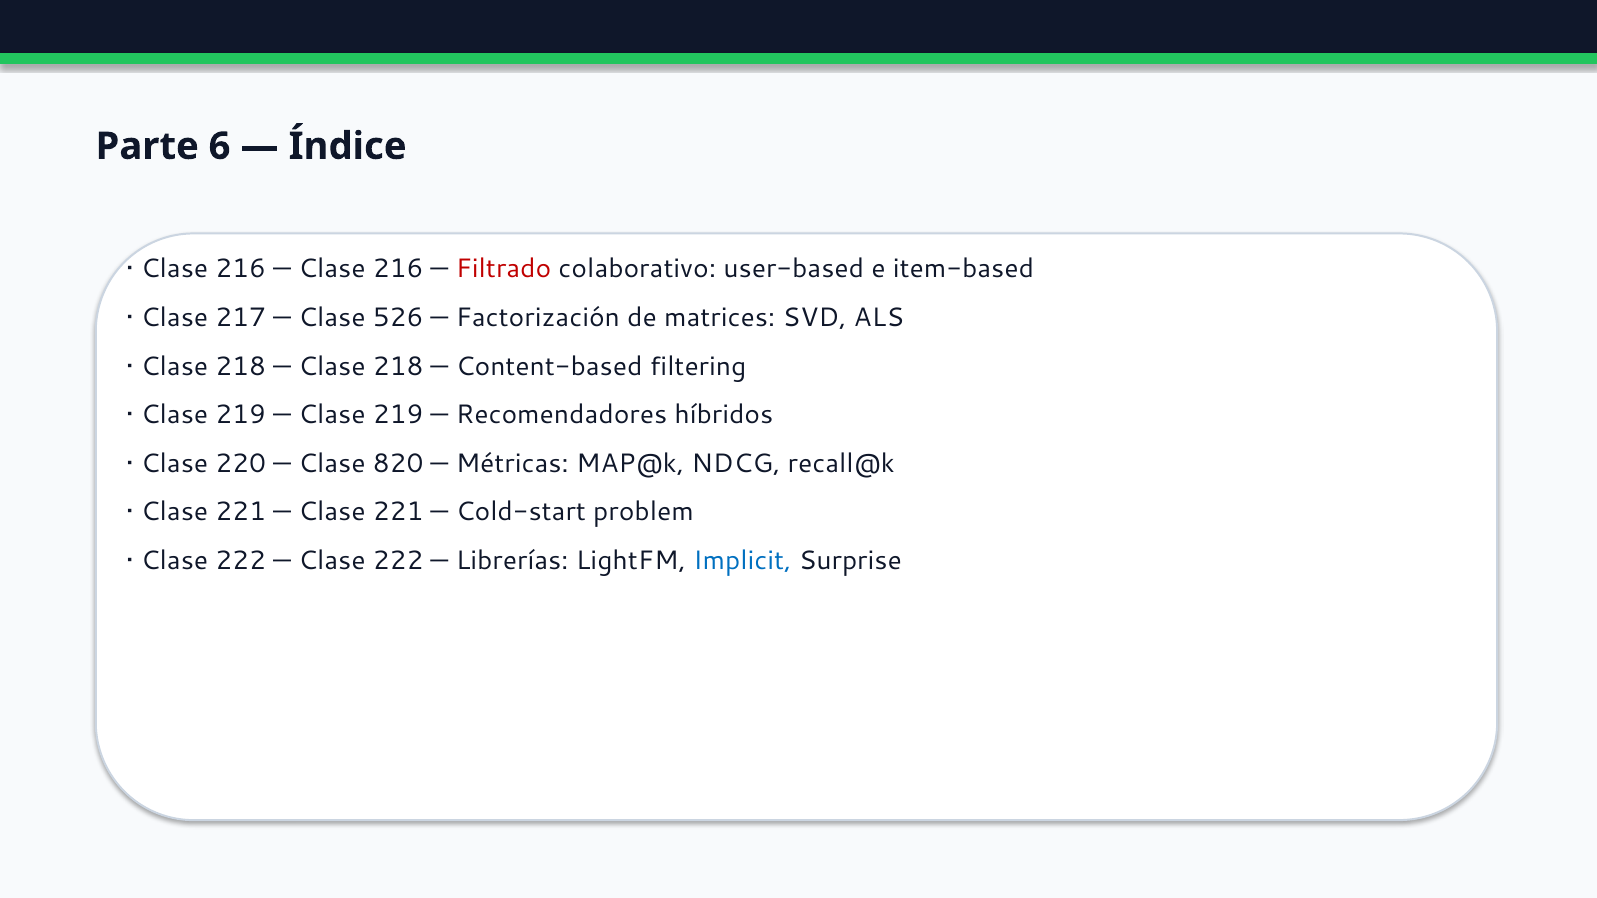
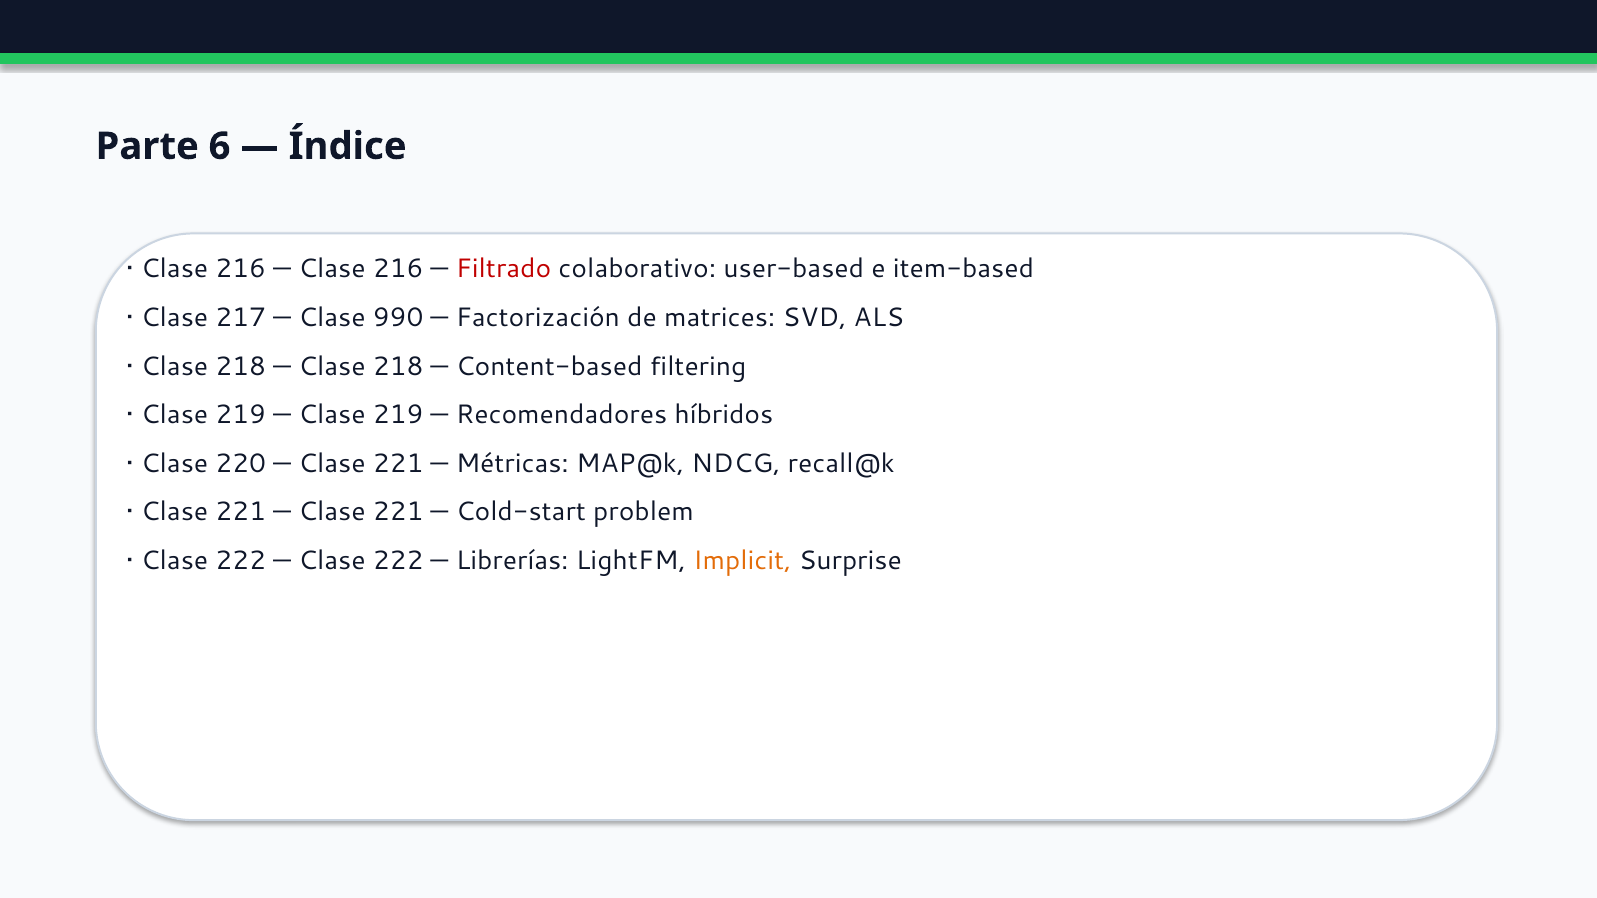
526: 526 -> 990 (398, 318)
820: 820 -> 221 (398, 464)
Implicit colour: blue -> orange (742, 561)
